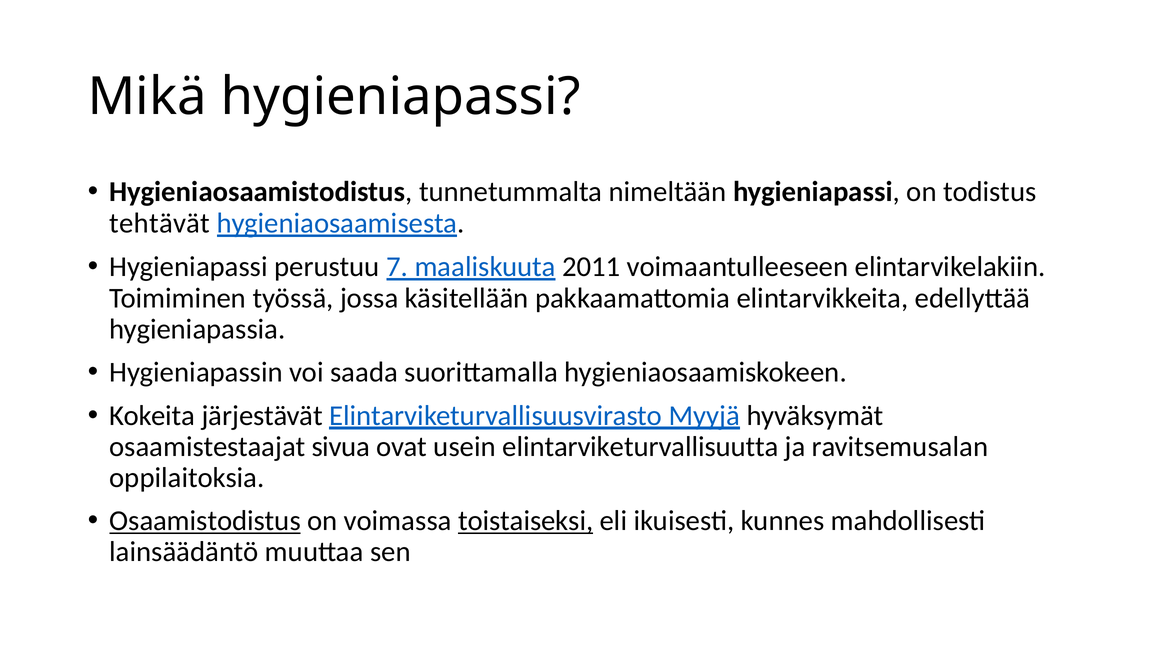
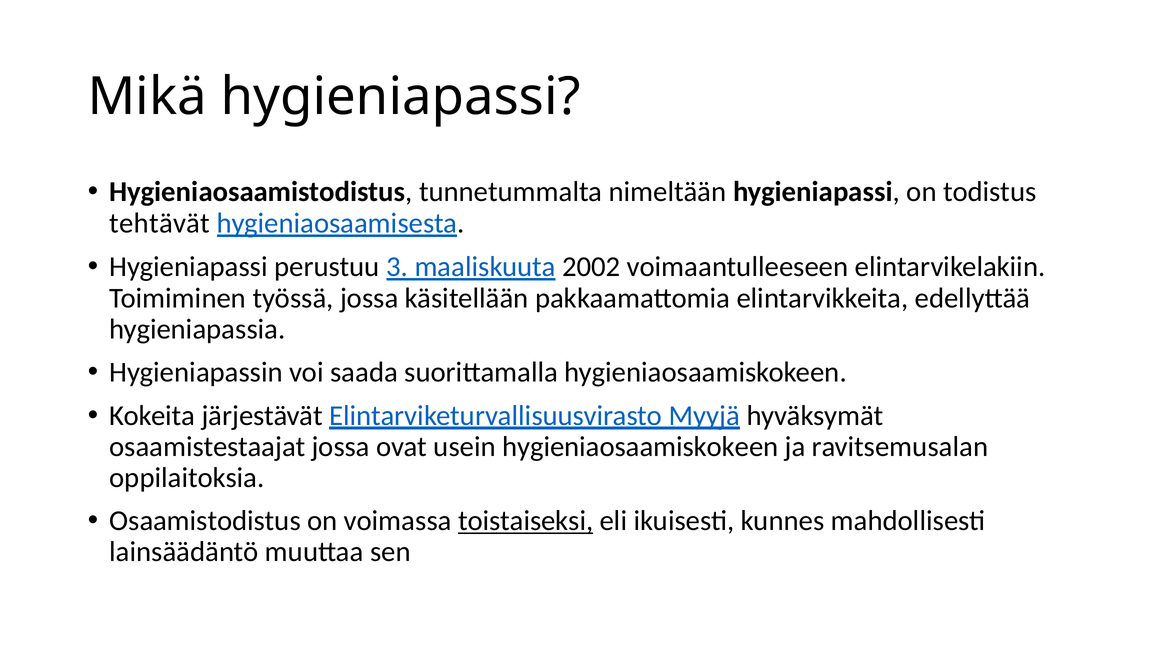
7: 7 -> 3 (397, 267)
2011: 2011 -> 2002 (591, 267)
osaamistestaajat sivua: sivua -> jossa (341, 447)
usein elintarviketurvallisuutta: elintarviketurvallisuutta -> hygieniaosaamiskokeen (640, 447)
Osaamistodistus underline: present -> none (205, 521)
